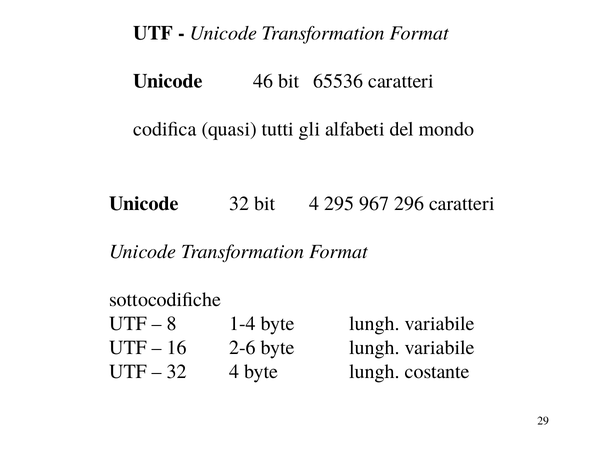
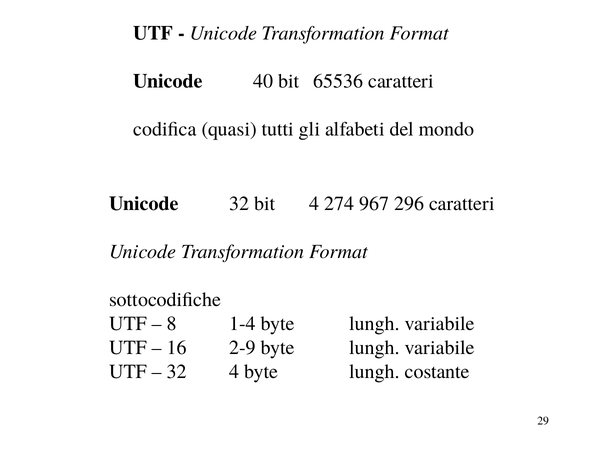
46: 46 -> 40 (263, 81)
295: 295 -> 274 (339, 204)
2-6: 2-6 -> 2-9 (242, 348)
